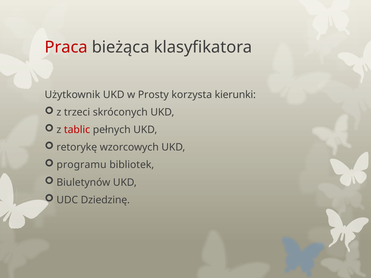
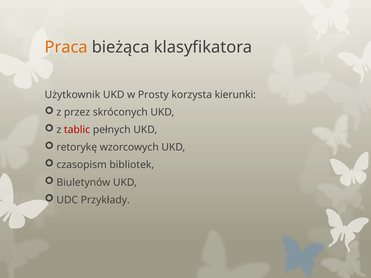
Praca colour: red -> orange (66, 47)
trzeci: trzeci -> przez (77, 112)
programu: programu -> czasopism (82, 165)
Dziedzinę: Dziedzinę -> Przykłady (105, 200)
